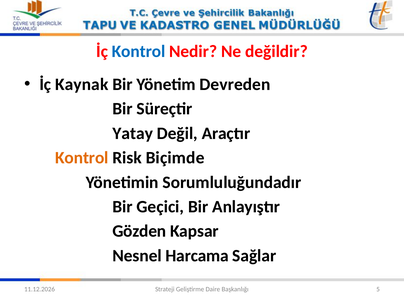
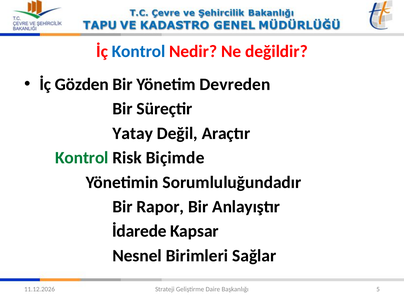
Kaynak: Kaynak -> Gözden (82, 84)
Kontrol colour: orange -> green (82, 158)
Geçici: Geçici -> Rapor (160, 207)
Gözden: Gözden -> İdarede (139, 231)
Harcama: Harcama -> Birimleri (197, 256)
